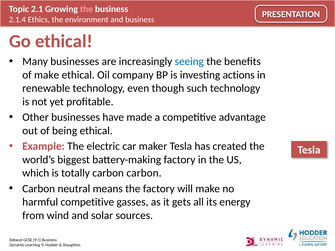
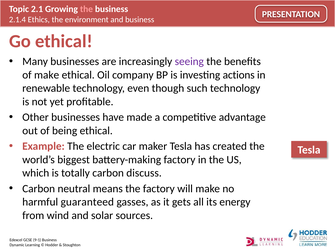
seeing colour: blue -> purple (189, 62)
carbon carbon: carbon -> discuss (144, 173)
harmful competitive: competitive -> guaranteed (87, 202)
